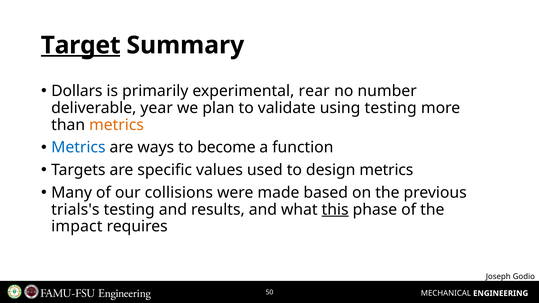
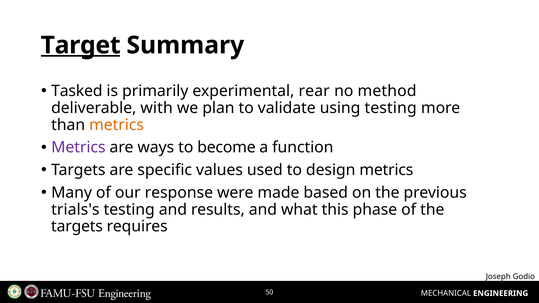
Dollars: Dollars -> Tasked (77, 91)
number: number -> method (387, 91)
year: year -> with (157, 108)
Metrics colour: blue -> purple (78, 148)
collisions: collisions -> response (179, 193)
this underline: present -> none (335, 210)
impact: impact -> targets (77, 227)
